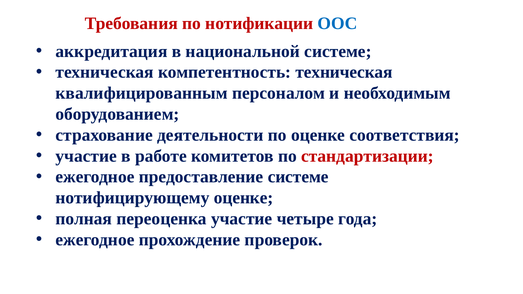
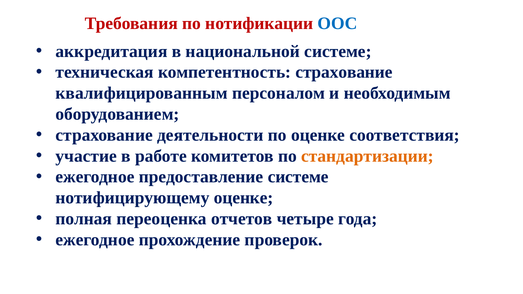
компетентность техническая: техническая -> страхование (344, 72)
стандартизации colour: red -> orange (367, 156)
переоценка участие: участие -> отчетов (242, 219)
